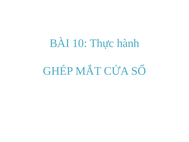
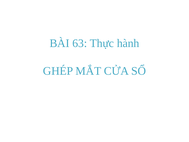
10: 10 -> 63 (80, 43)
